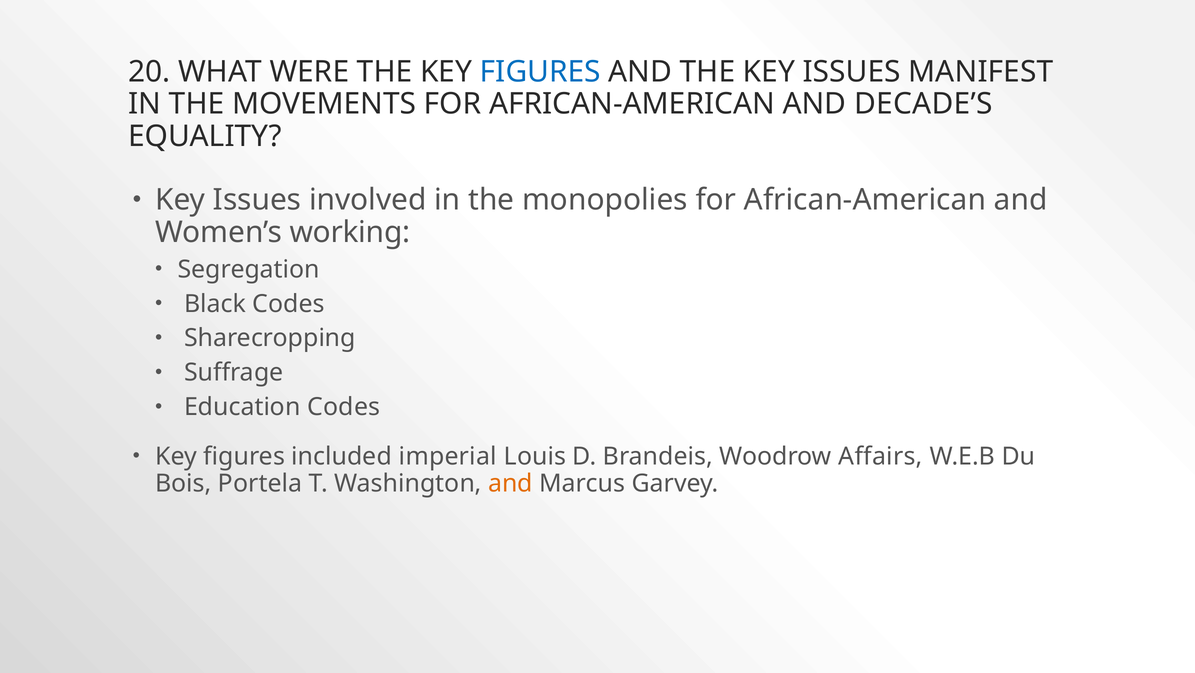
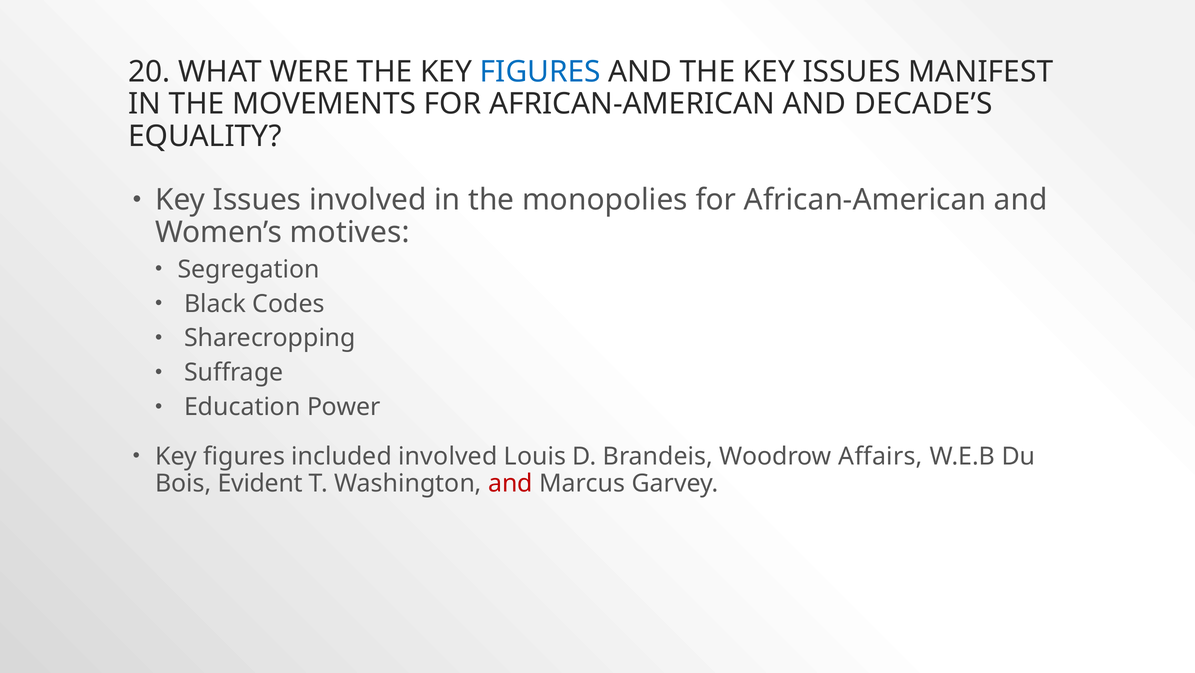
working: working -> motives (350, 232)
Education Codes: Codes -> Power (344, 407)
included imperial: imperial -> involved (448, 456)
Portela: Portela -> Evident (260, 483)
and colour: orange -> red (510, 483)
